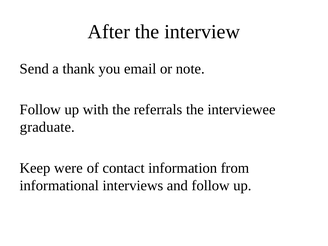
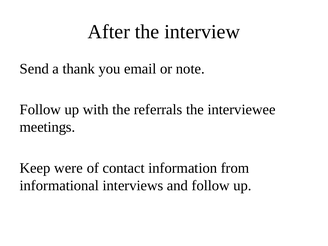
graduate: graduate -> meetings (47, 127)
